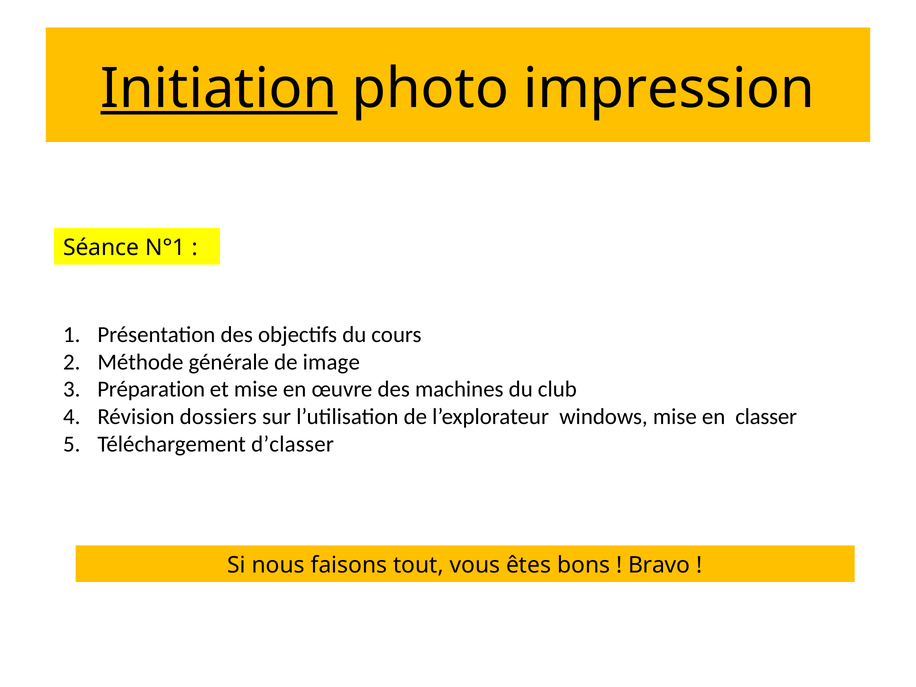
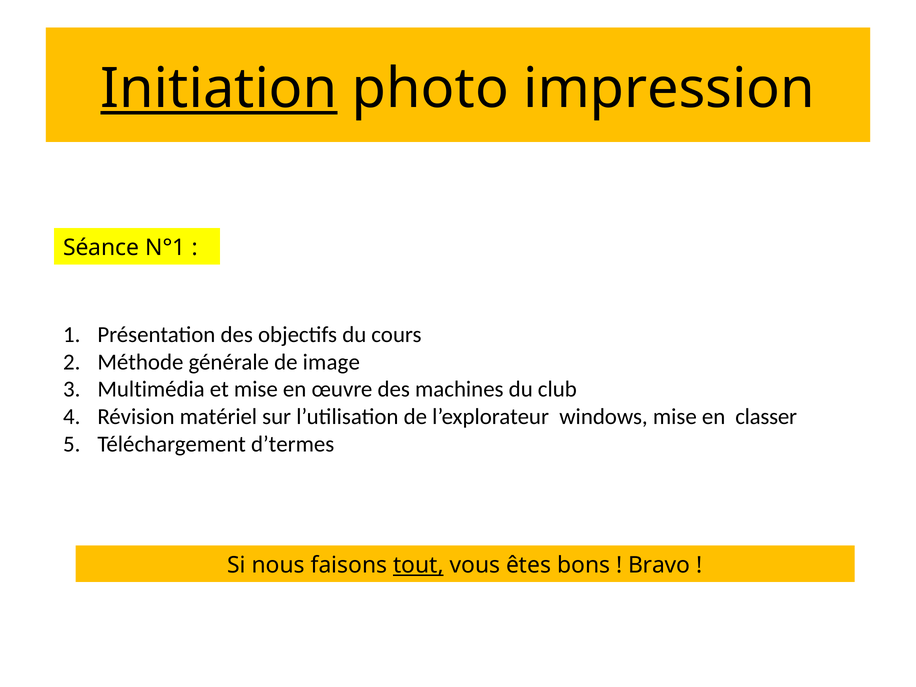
Préparation: Préparation -> Multimédia (151, 389)
dossiers: dossiers -> matériel (218, 417)
d’classer: d’classer -> d’termes (293, 444)
tout underline: none -> present (418, 565)
